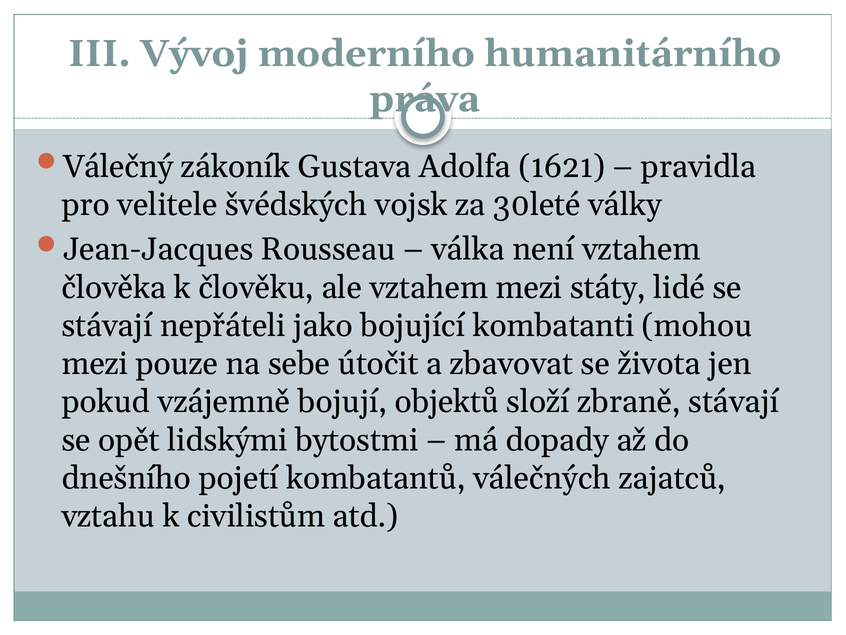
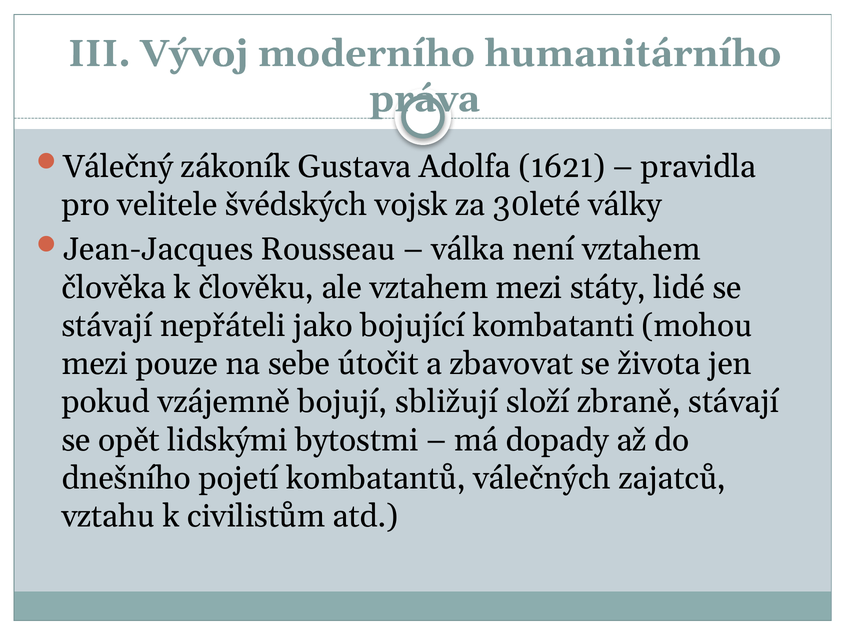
objektů: objektů -> sbližují (447, 402)
